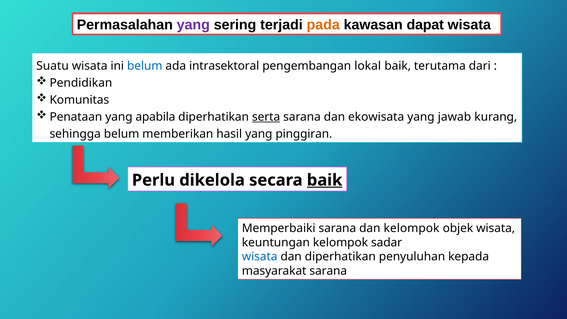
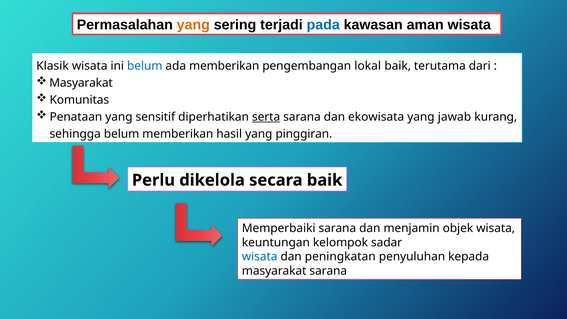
yang colour: purple -> orange (193, 25)
pada colour: orange -> blue (323, 25)
dapat: dapat -> aman (425, 25)
Suatu: Suatu -> Klasik (53, 66)
ada intrasektoral: intrasektoral -> memberikan (224, 66)
Pendidikan: Pendidikan -> Masyarakat (81, 83)
apabila: apabila -> sensitif (155, 117)
baik underline: present -> none (325, 180)
dan kelompok: kelompok -> menjamin (412, 228)
dan diperhatikan: diperhatikan -> peningkatan (340, 257)
